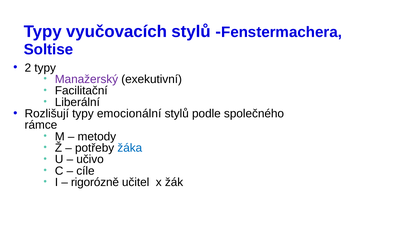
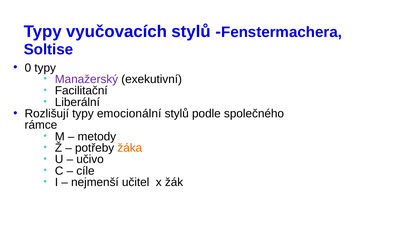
2: 2 -> 0 (28, 68)
žáka colour: blue -> orange (130, 148)
rigorózně: rigorózně -> nejmenší (95, 182)
